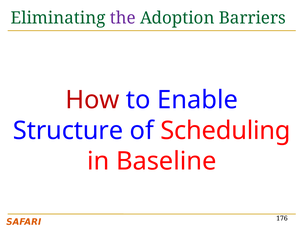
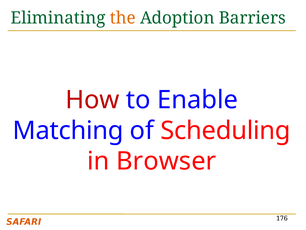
the colour: purple -> orange (123, 18)
Structure: Structure -> Matching (68, 130)
Baseline: Baseline -> Browser (166, 161)
